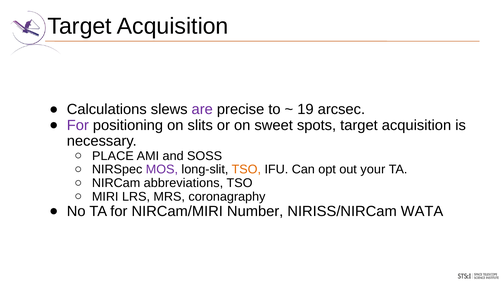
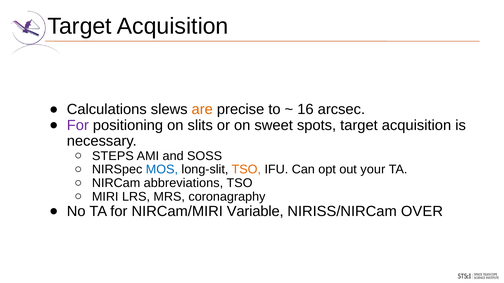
are colour: purple -> orange (202, 110)
19: 19 -> 16 (305, 110)
PLACE: PLACE -> STEPS (113, 156)
MOS colour: purple -> blue (162, 170)
Number: Number -> Variable (255, 212)
WATA: WATA -> OVER (422, 212)
